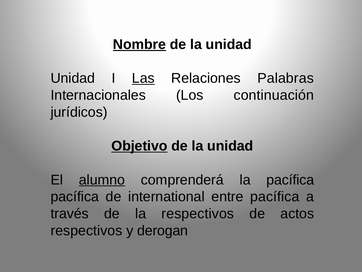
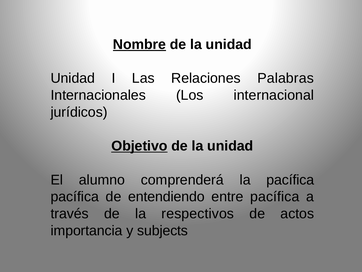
Las underline: present -> none (143, 78)
continuación: continuación -> internacional (274, 95)
alumno underline: present -> none (102, 180)
international: international -> entendiendo (166, 196)
respectivos: respectivos -> importancia (87, 230)
derogan: derogan -> subjects (163, 230)
